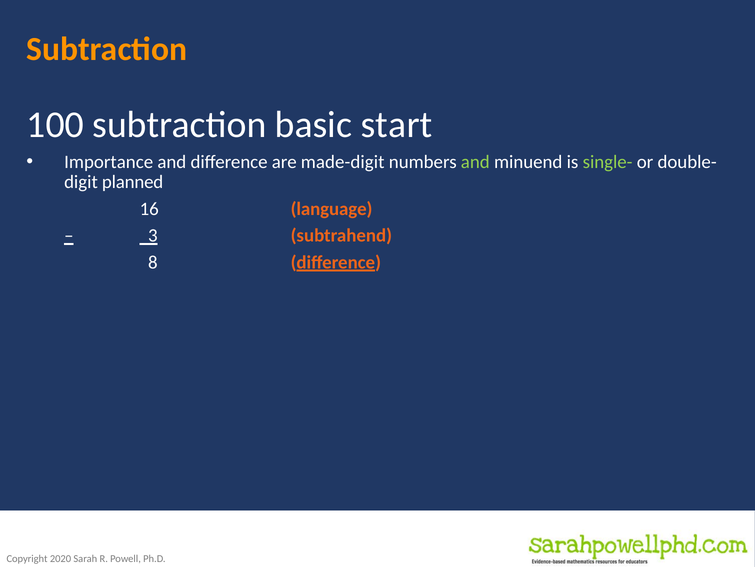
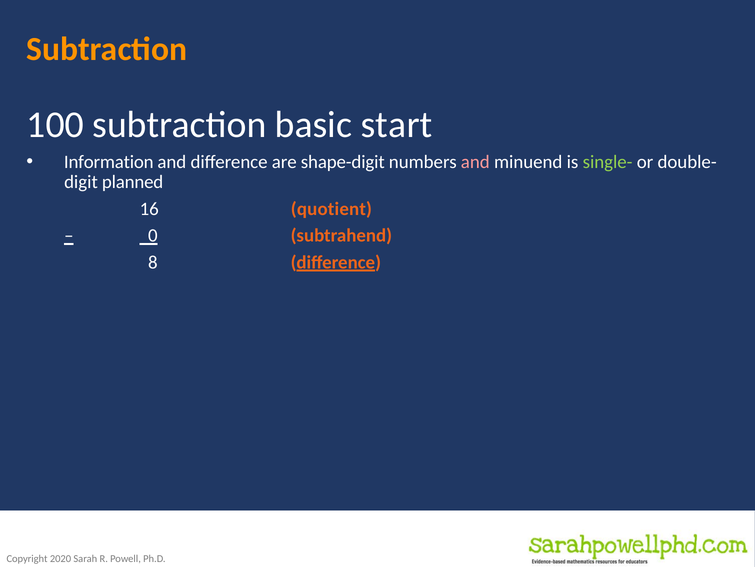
Importance: Importance -> Information (109, 162)
made-digit: made-digit -> shape-digit (343, 162)
and colour: light green -> pink (475, 162)
language: language -> quotient (331, 209)
3: 3 -> 0 (153, 235)
